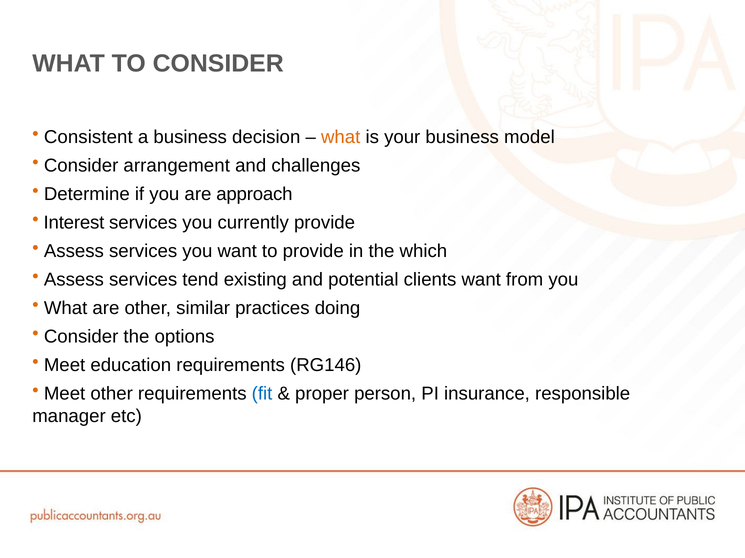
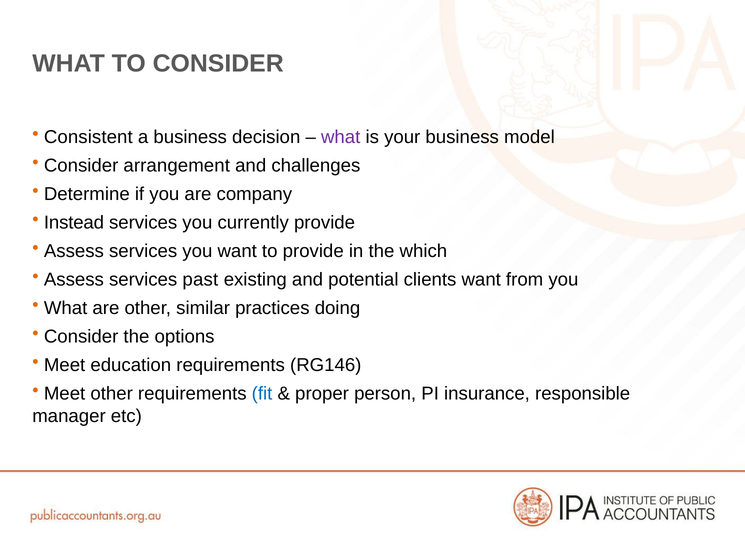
what colour: orange -> purple (341, 137)
approach: approach -> company (254, 194)
Interest: Interest -> Instead (74, 223)
tend: tend -> past (200, 280)
